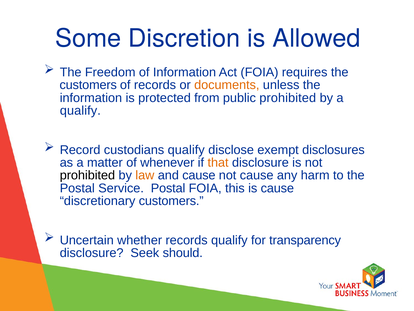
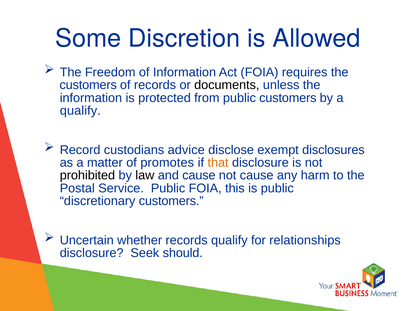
documents colour: orange -> black (227, 85)
public prohibited: prohibited -> customers (288, 98)
custodians qualify: qualify -> advice (186, 150)
whenever: whenever -> promotes (167, 162)
law colour: orange -> black (145, 175)
Service Postal: Postal -> Public (168, 188)
is cause: cause -> public (277, 188)
transparency: transparency -> relationships (305, 240)
